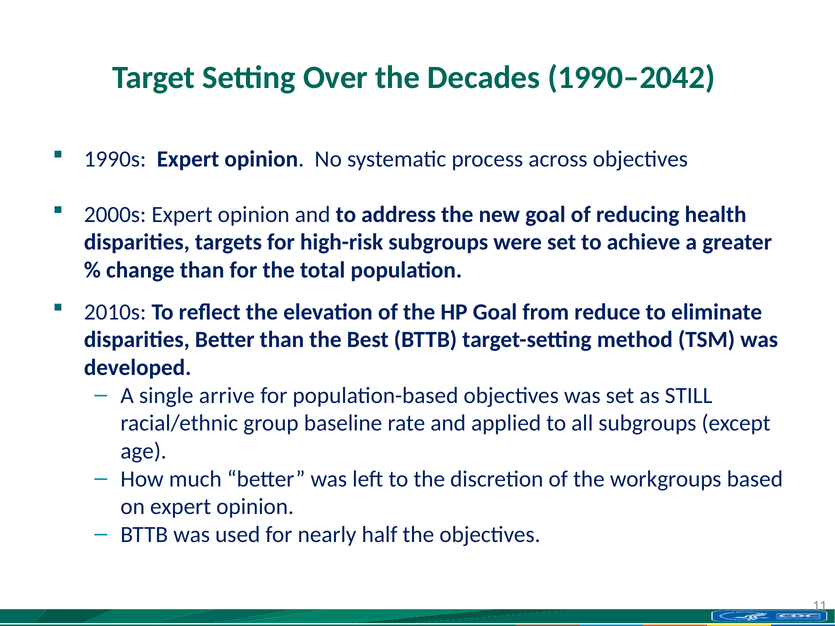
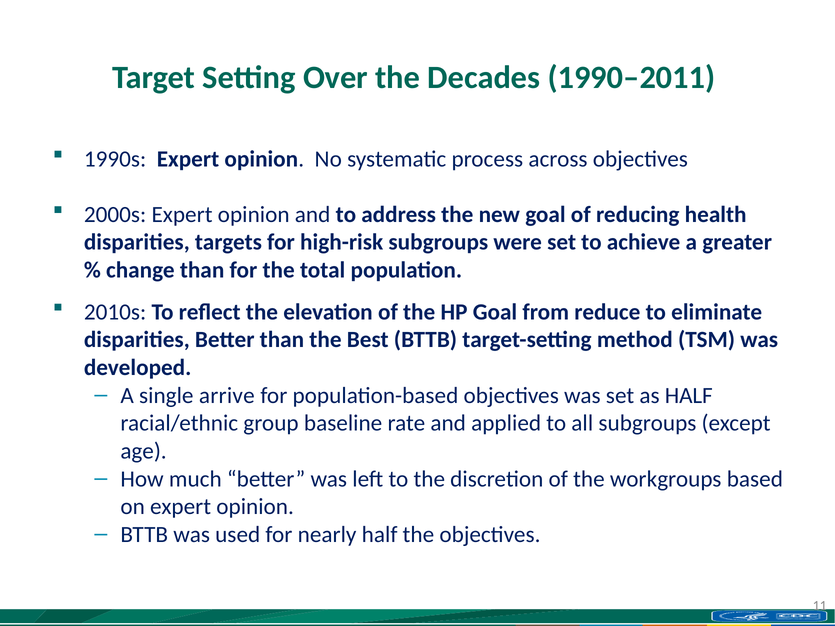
1990–2042: 1990–2042 -> 1990–2011 (631, 77)
as STILL: STILL -> HALF (689, 396)
